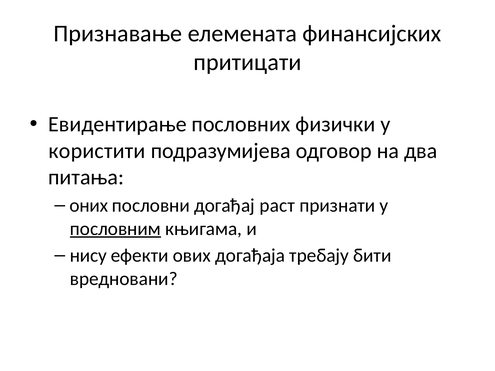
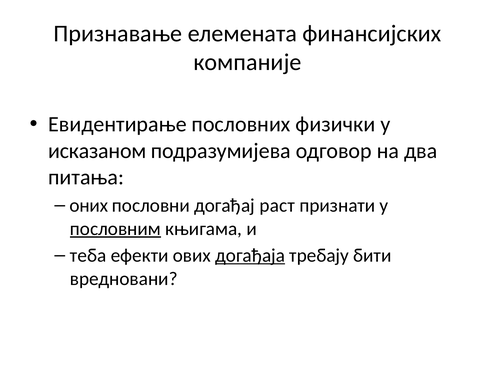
притицати: притицати -> компаније (247, 62)
користити: користити -> исказаном (97, 151)
нису: нису -> теба (88, 256)
догађаја underline: none -> present (250, 256)
